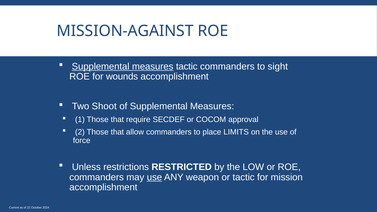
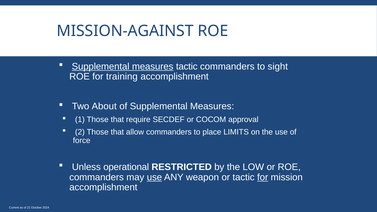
wounds: wounds -> training (122, 77)
Shoot: Shoot -> About (104, 106)
restrictions: restrictions -> operational (126, 167)
for underline: none -> present (263, 177)
